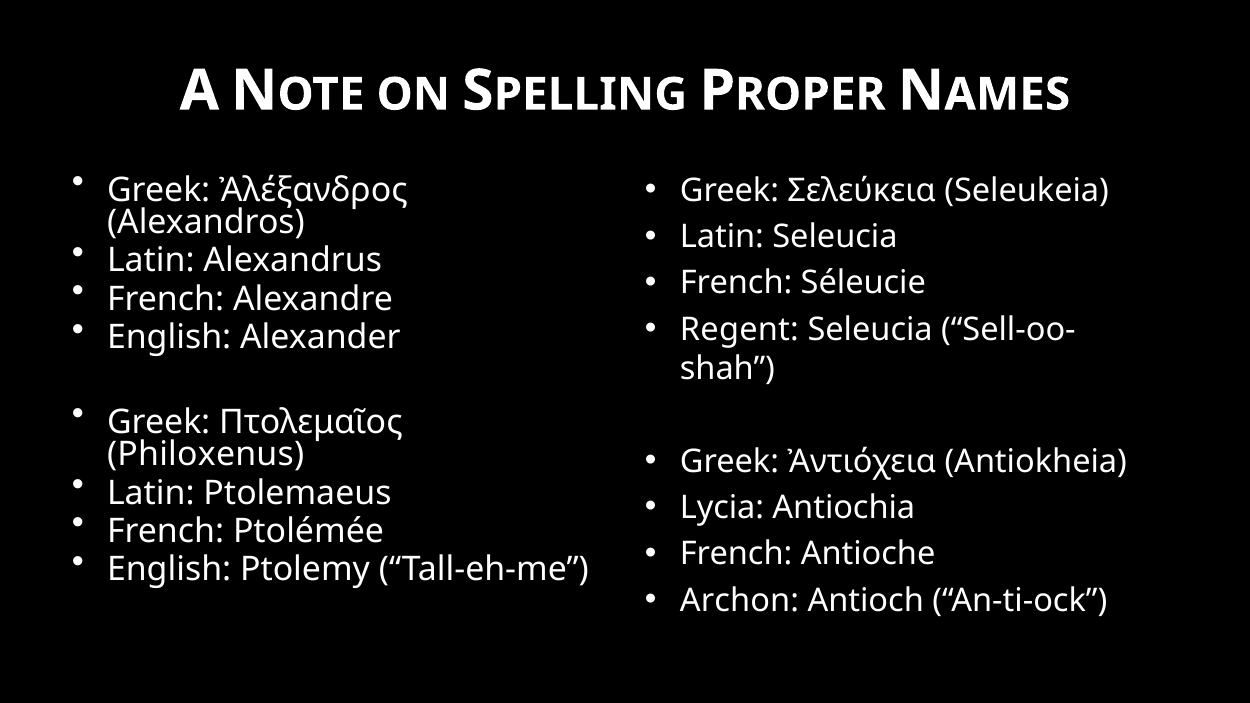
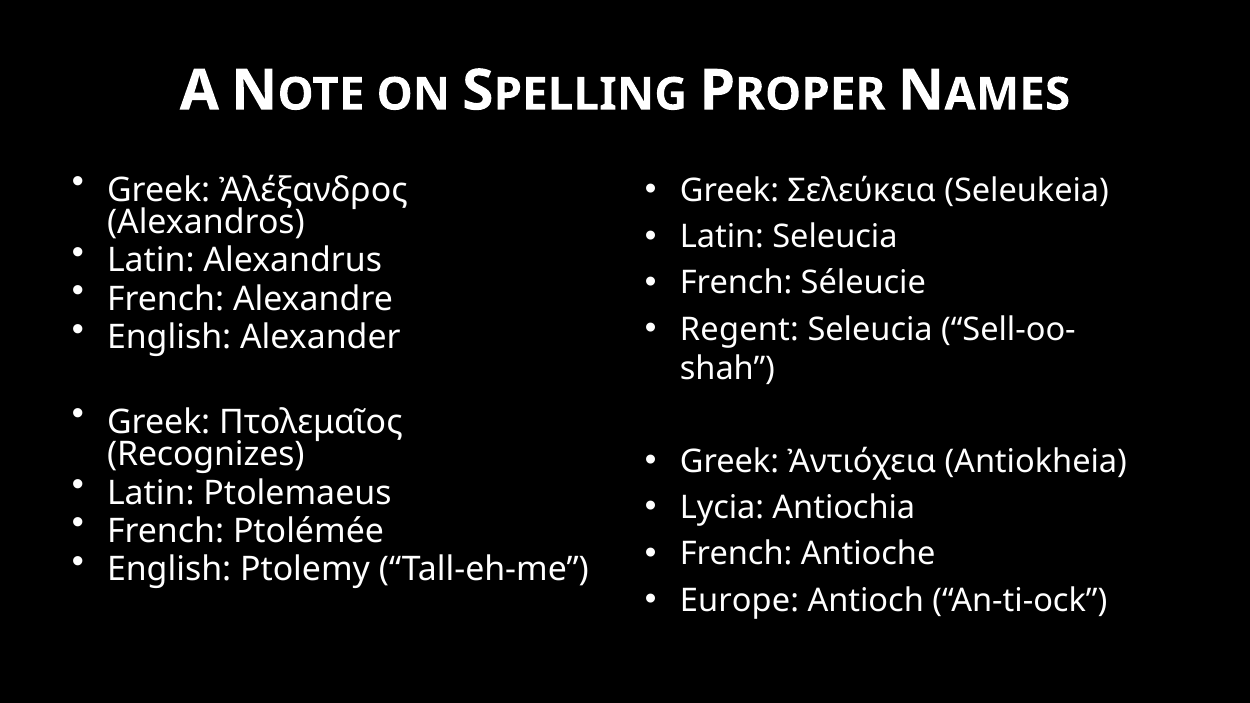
Philoxenus: Philoxenus -> Recognizes (206, 455)
Archon: Archon -> Europe (740, 600)
